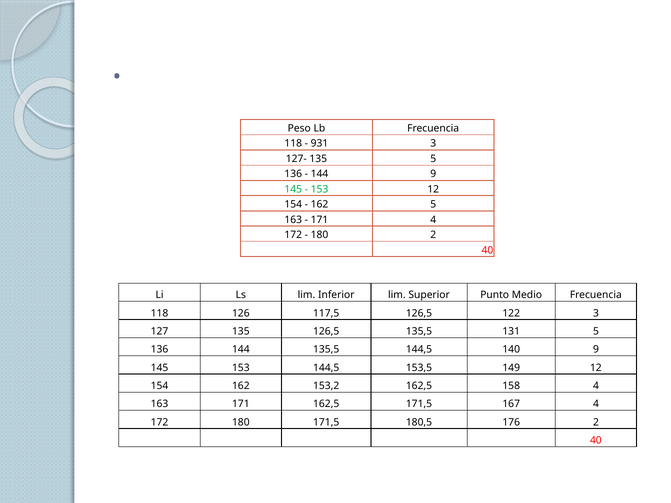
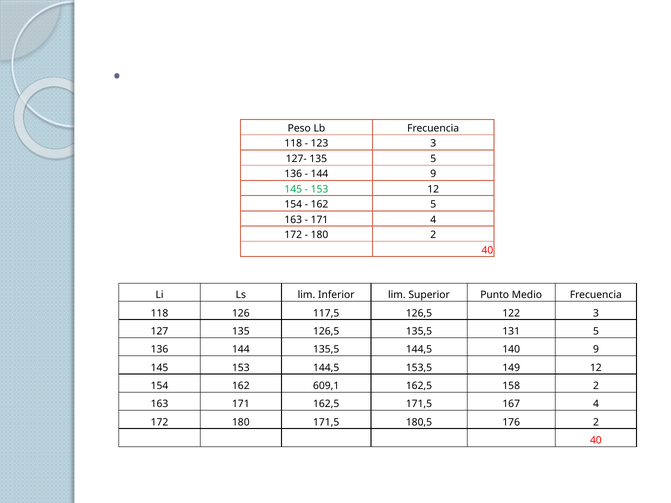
931: 931 -> 123 (320, 144)
153,2: 153,2 -> 609,1 (326, 386)
158 4: 4 -> 2 (596, 386)
